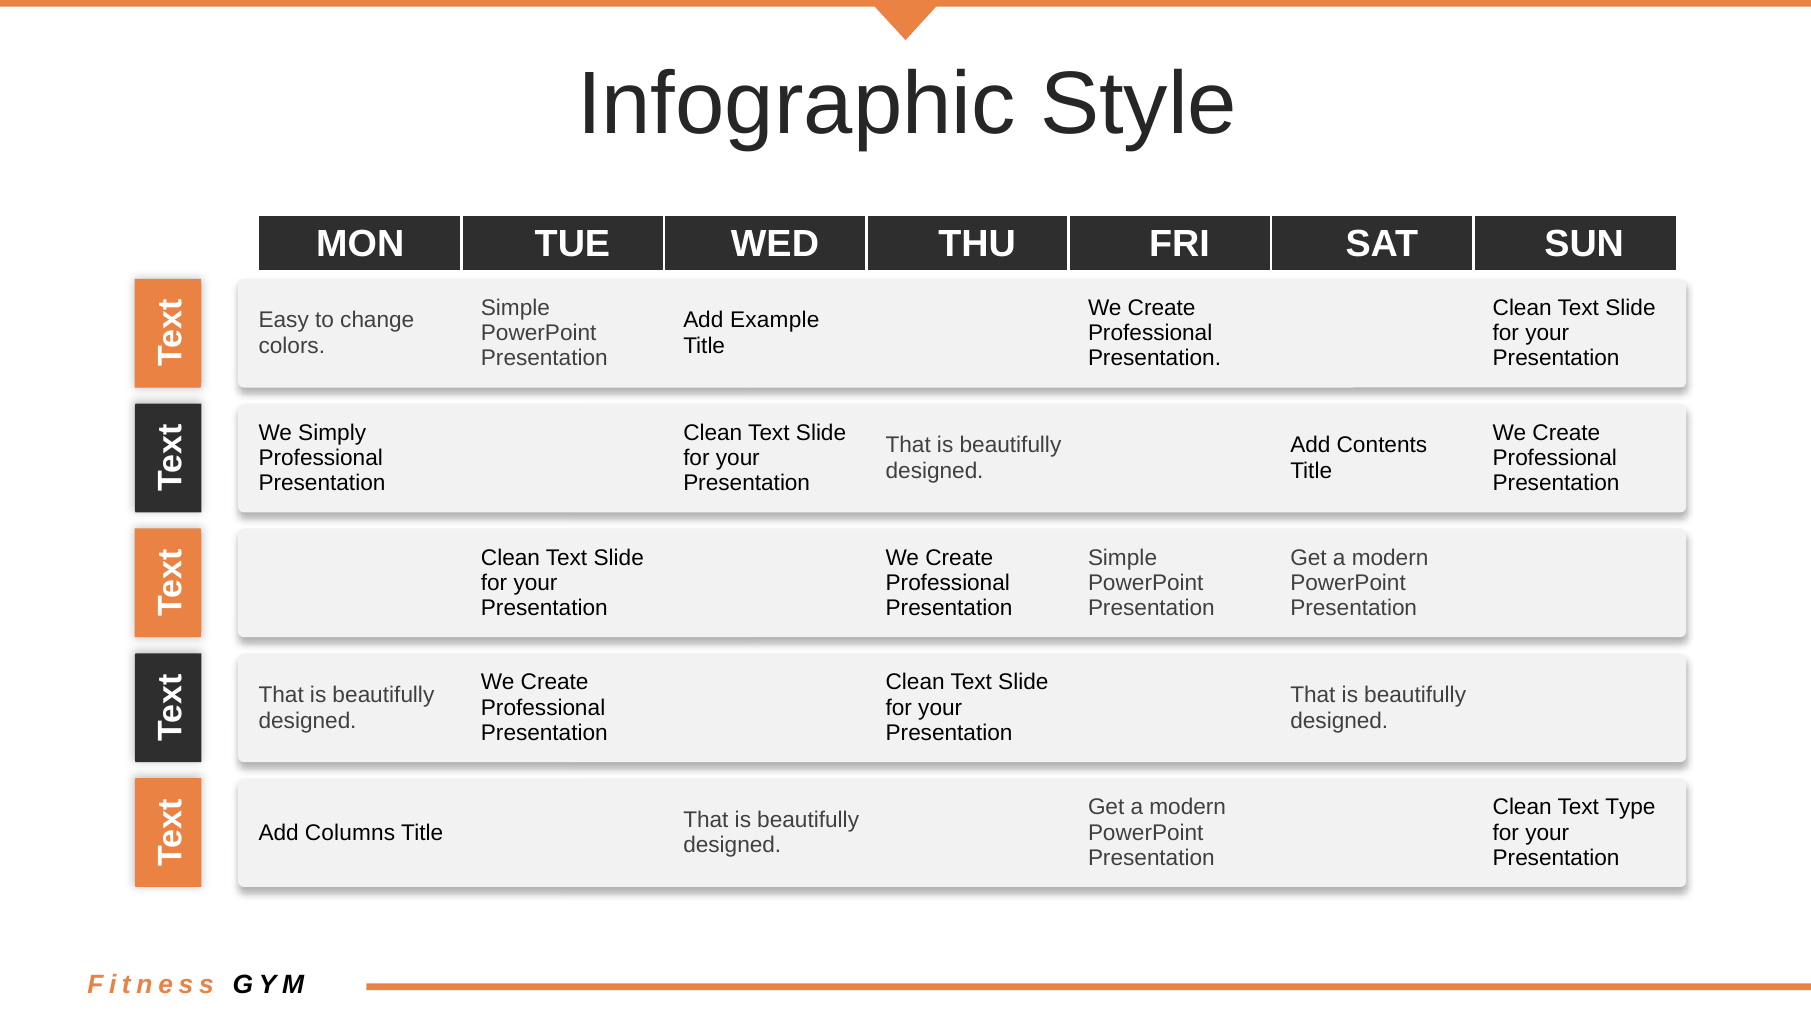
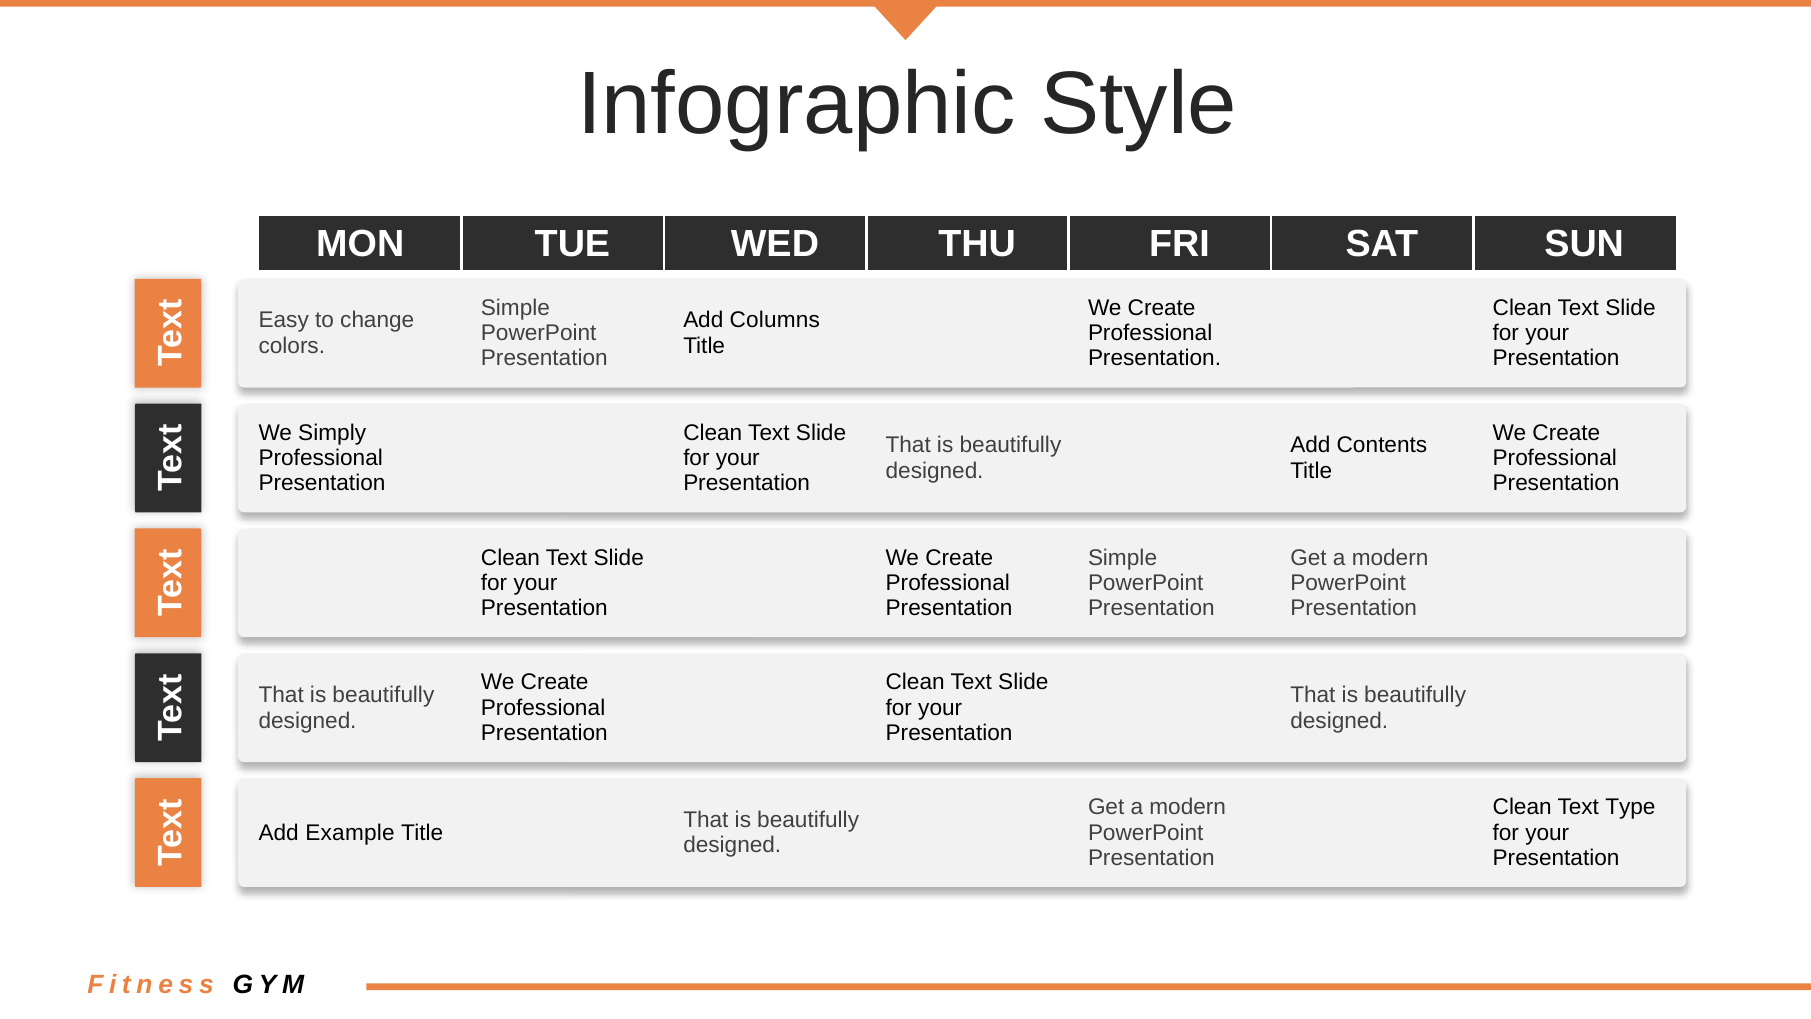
Example: Example -> Columns (775, 320)
Columns: Columns -> Example (350, 833)
